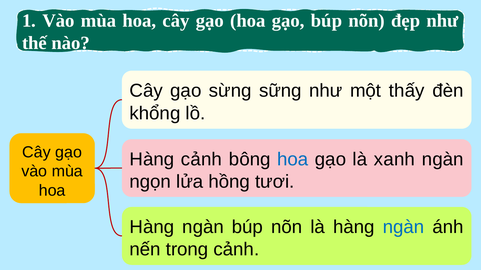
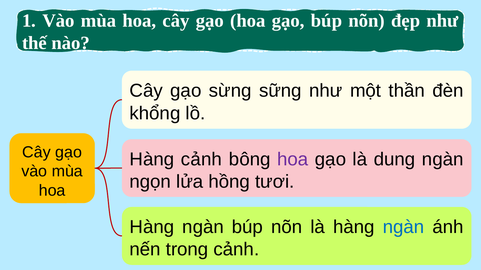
thấy: thấy -> thần (407, 91)
hoa colour: blue -> purple (293, 160)
xanh: xanh -> dung (395, 160)
